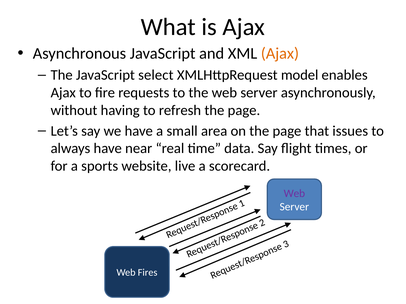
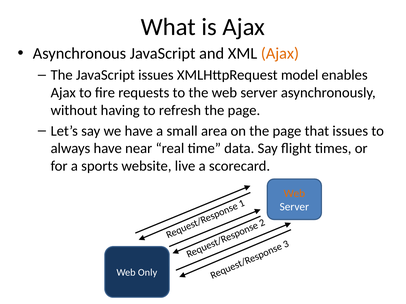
JavaScript select: select -> issues (156, 75)
Web colour: purple -> orange (294, 194)
Fires: Fires -> Only (148, 273)
